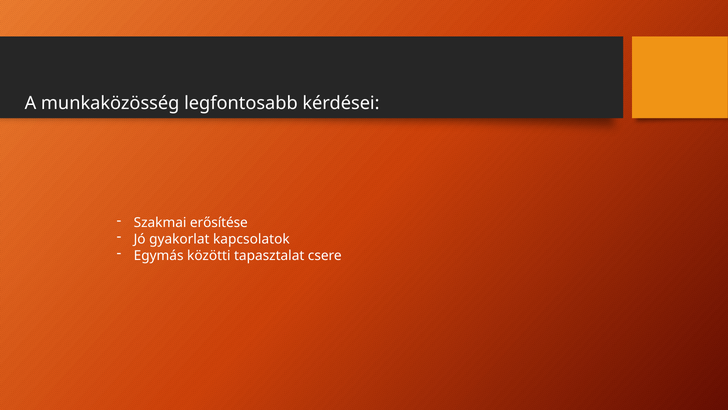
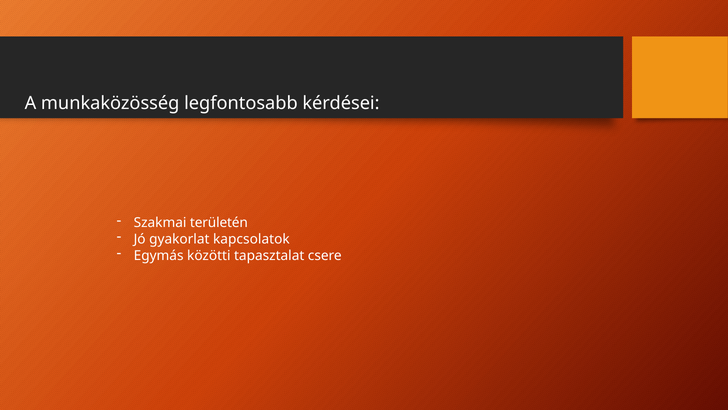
erősítése: erősítése -> területén (219, 222)
